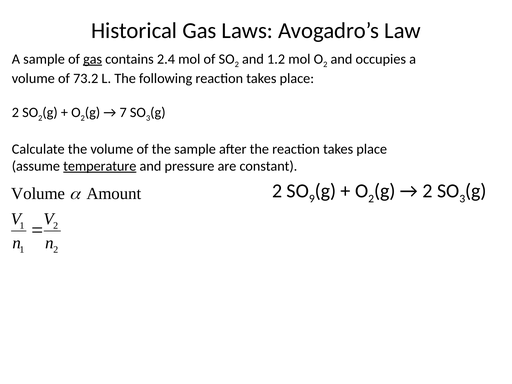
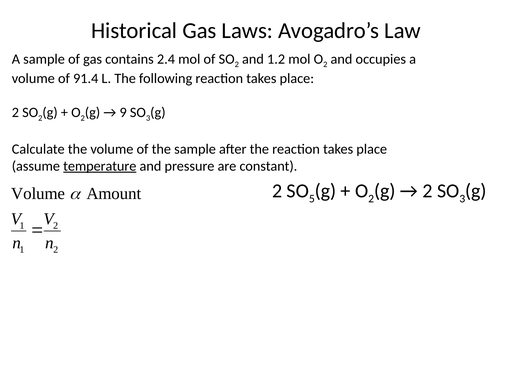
gas underline: present -> none (93, 59)
73.2: 73.2 -> 91.4 (86, 78)
7: 7 -> 9 (123, 113)
9: 9 -> 5 (312, 199)
